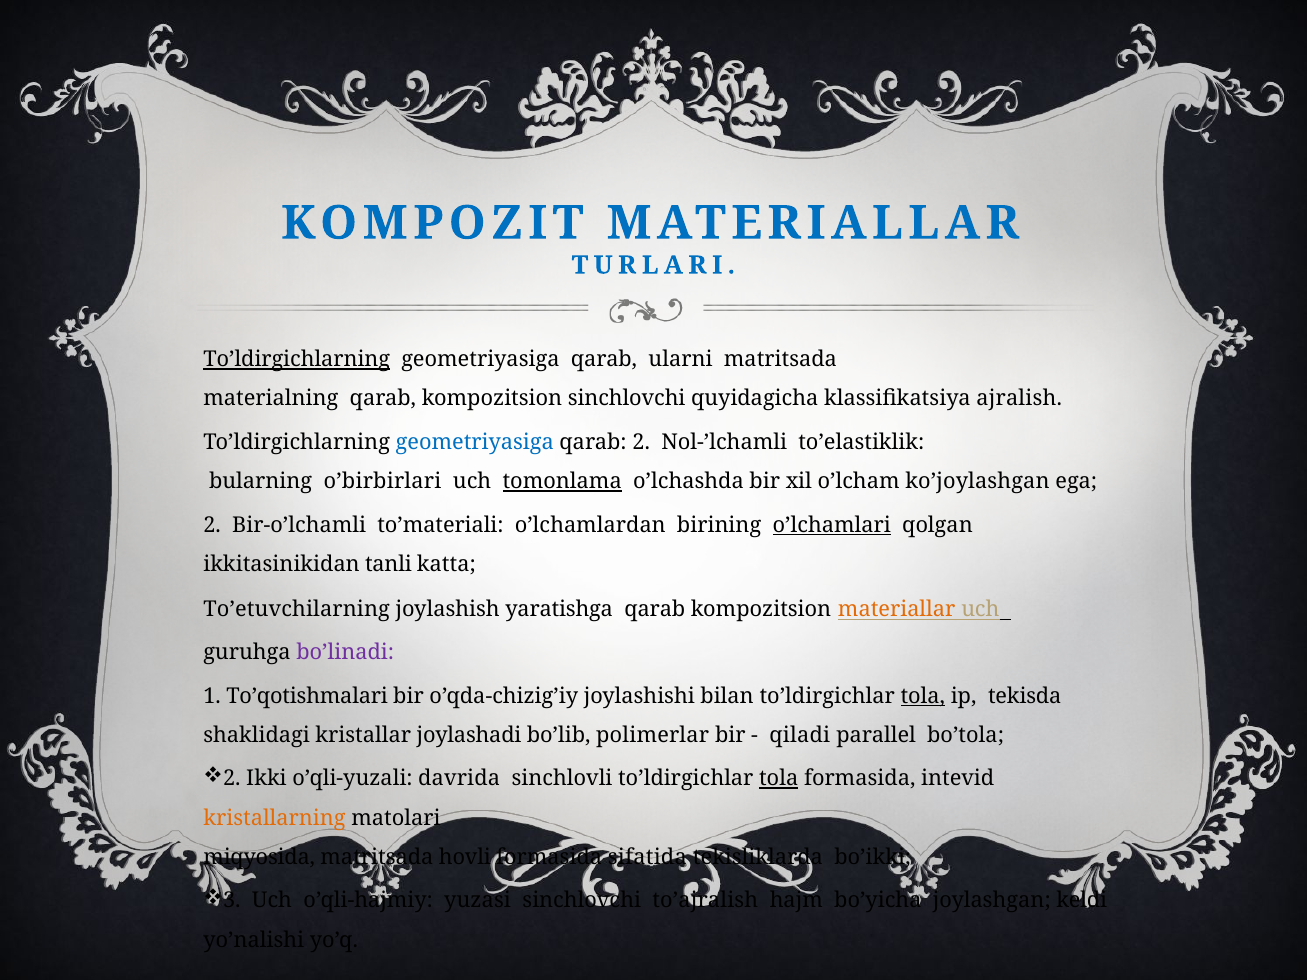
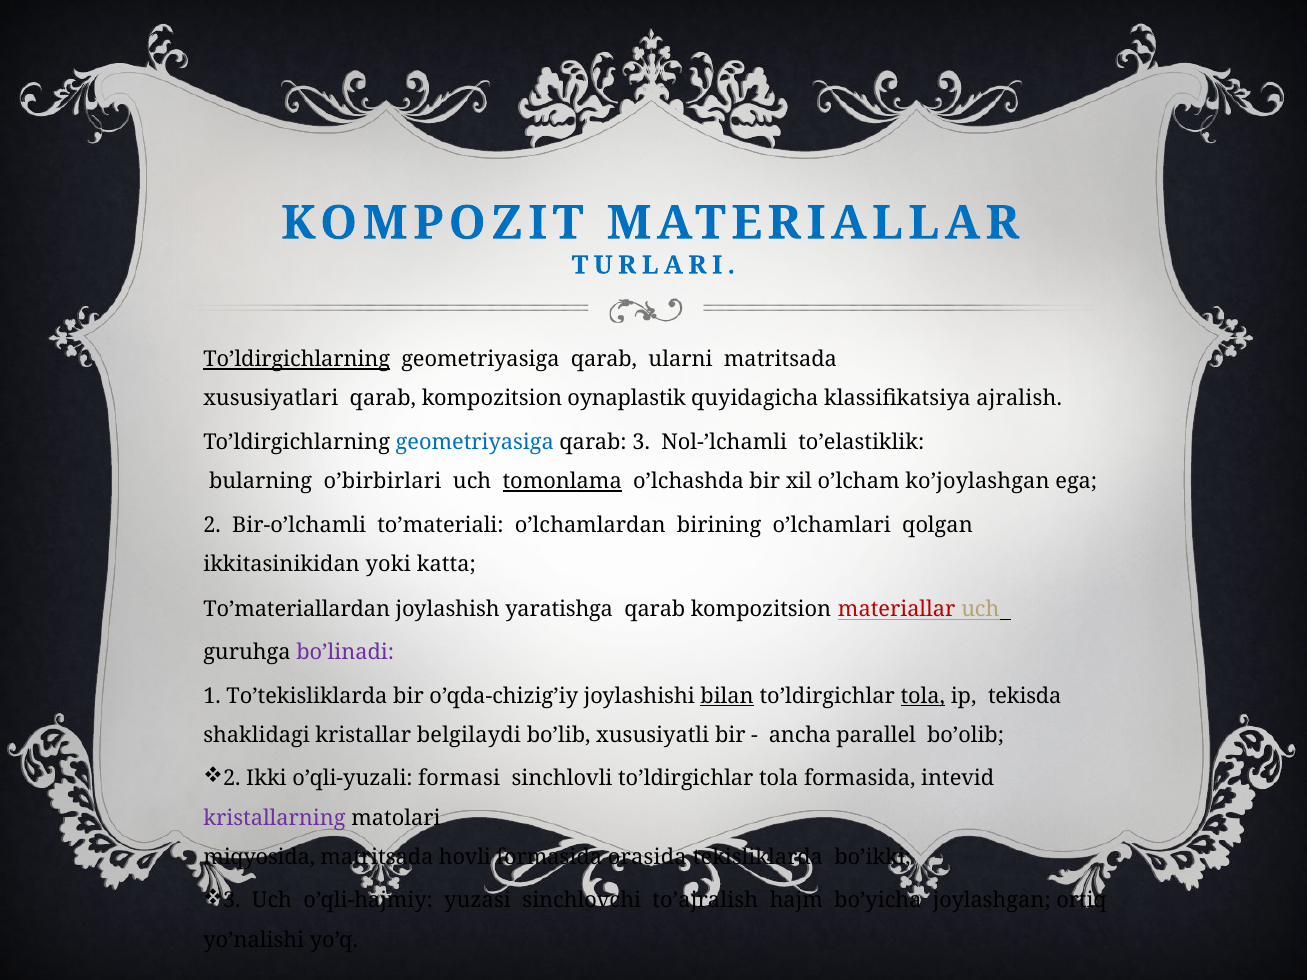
materialning: materialning -> xususiyatlari (271, 399)
kompozitsion sinchlovchi: sinchlovchi -> oynaplastik (627, 399)
qarab 2: 2 -> 3 (641, 442)
o’lchamlari underline: present -> none (832, 525)
tanli: tanli -> yoki (388, 564)
To’etuvchilarning: To’etuvchilarning -> To’materiallardan (297, 610)
materiallar colour: orange -> red (897, 610)
To’qotishmalari: To’qotishmalari -> To’tekisliklarda (307, 696)
bilan underline: none -> present (727, 696)
joylashadi: joylashadi -> belgilaydi (469, 735)
polimerlar: polimerlar -> xususiyatli (653, 735)
qiladi: qiladi -> ancha (800, 735)
bo’tola: bo’tola -> bo’olib (966, 735)
davrida: davrida -> formasi (459, 779)
tola underline: present -> none (779, 779)
kristallarning colour: orange -> purple (275, 818)
sifatida: sifatida -> orasida (647, 857)
keldi: keldi -> ortiq (1082, 901)
